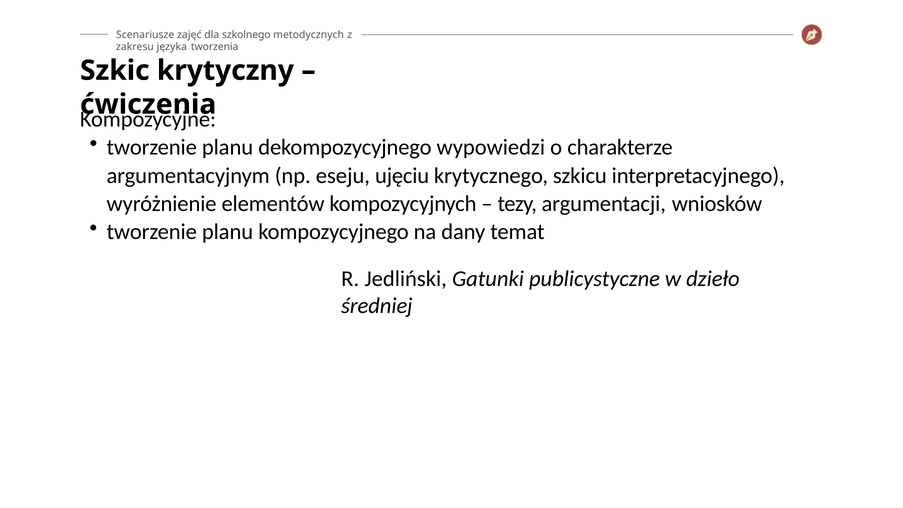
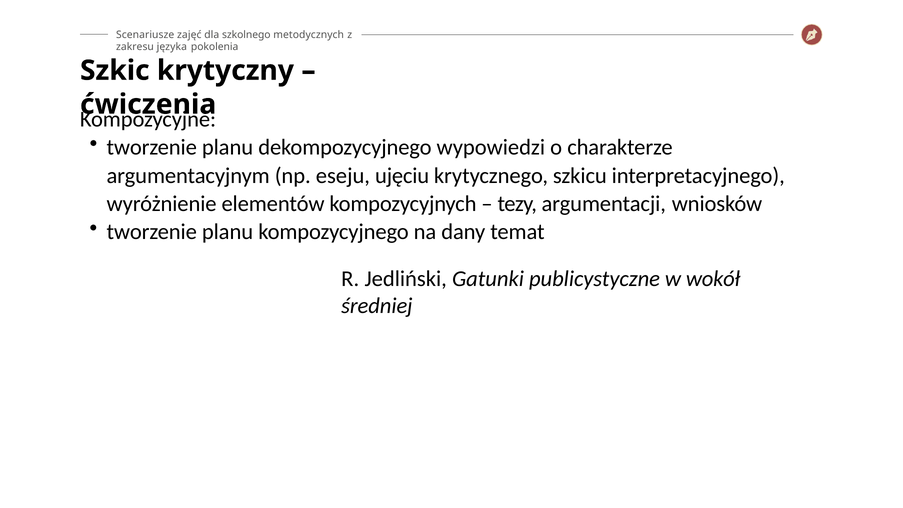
tworzenia: tworzenia -> pokolenia (215, 47)
dzieło: dzieło -> wokół (713, 279)
